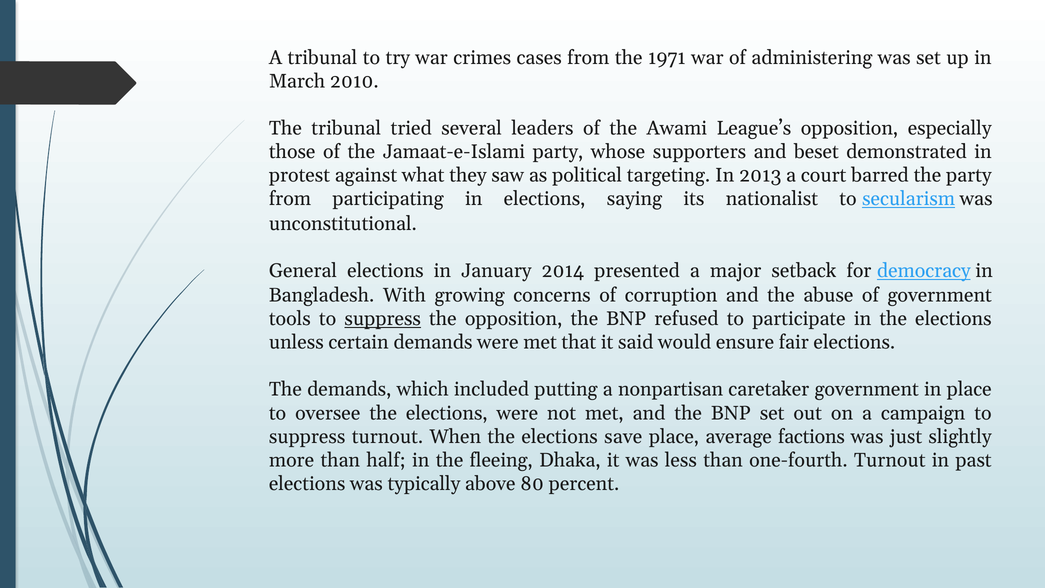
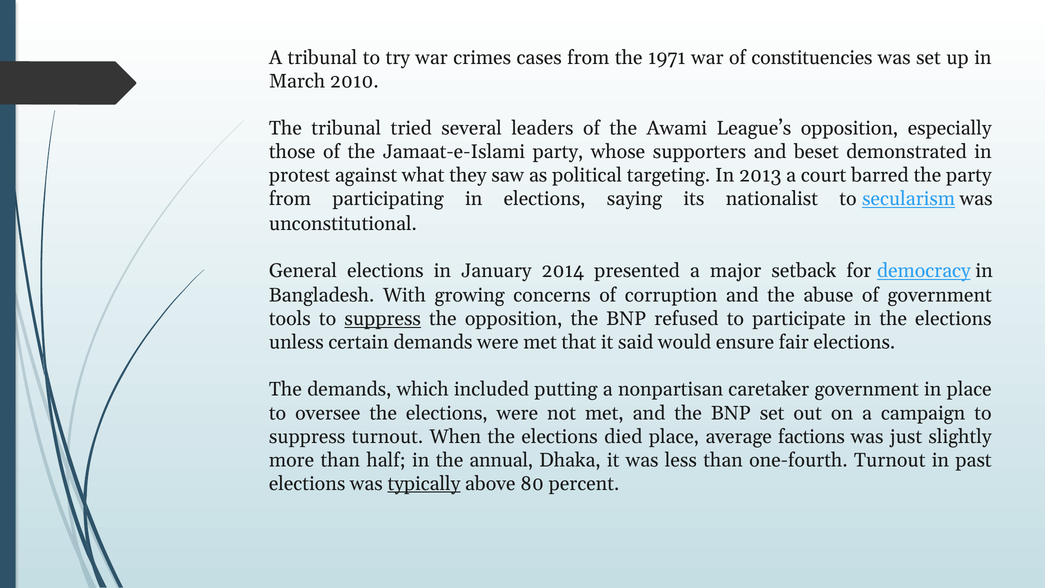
administering: administering -> constituencies (812, 58)
save: save -> died (623, 436)
fleeing: fleeing -> annual (501, 460)
typically underline: none -> present (424, 483)
